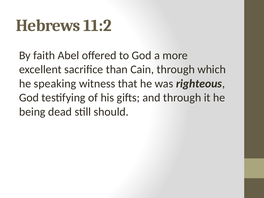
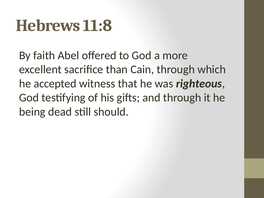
11:2: 11:2 -> 11:8 (98, 26)
speaking: speaking -> accepted (55, 84)
